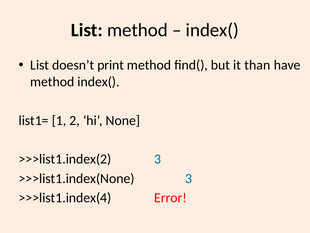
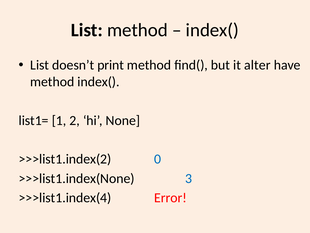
than: than -> alter (257, 65)
>>>list1.index(2 3: 3 -> 0 (158, 159)
